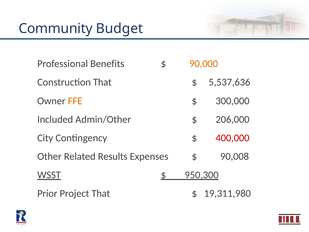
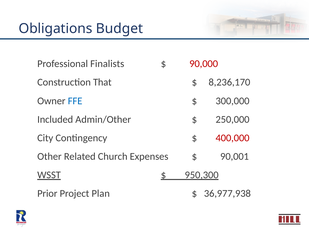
Community: Community -> Obligations (56, 28)
Benefits: Benefits -> Finalists (107, 64)
90,000 colour: orange -> red (204, 64)
5,537,636: 5,537,636 -> 8,236,170 (229, 82)
FFE colour: orange -> blue (75, 101)
206,000: 206,000 -> 250,000 (233, 119)
Results: Results -> Church (113, 156)
90,008: 90,008 -> 90,001 (235, 156)
Project That: That -> Plan (101, 193)
19,311,980: 19,311,980 -> 36,977,938 (227, 193)
